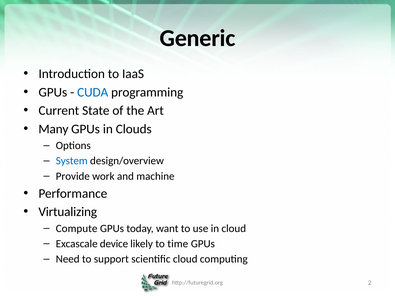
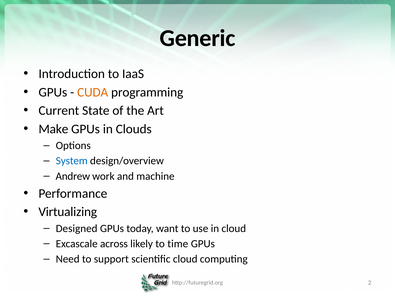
CUDA colour: blue -> orange (93, 92)
Many: Many -> Make (53, 129)
Provide: Provide -> Andrew (73, 176)
Compute: Compute -> Designed (77, 229)
device: device -> across (114, 244)
